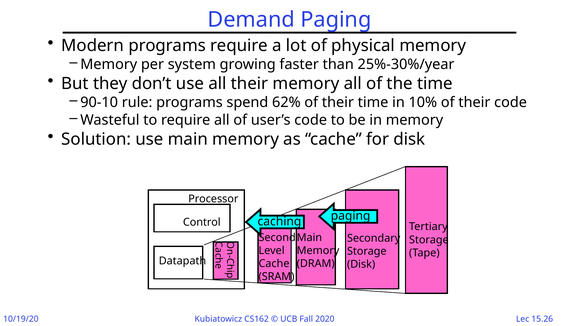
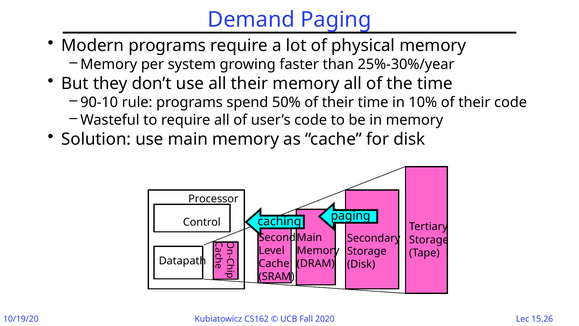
62%: 62% -> 50% (286, 102)
